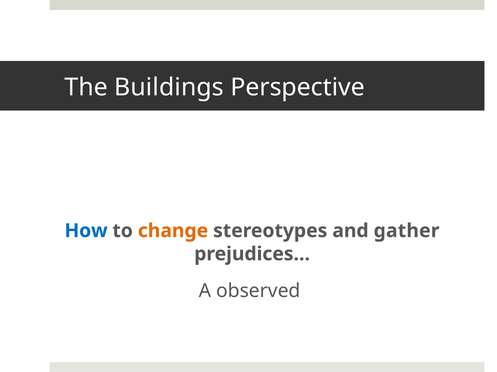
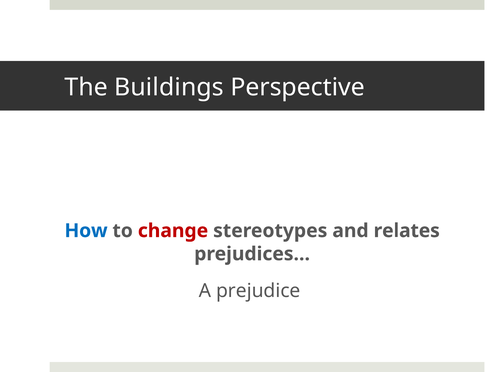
change colour: orange -> red (173, 231)
gather: gather -> relates (407, 231)
observed: observed -> prejudice (258, 291)
